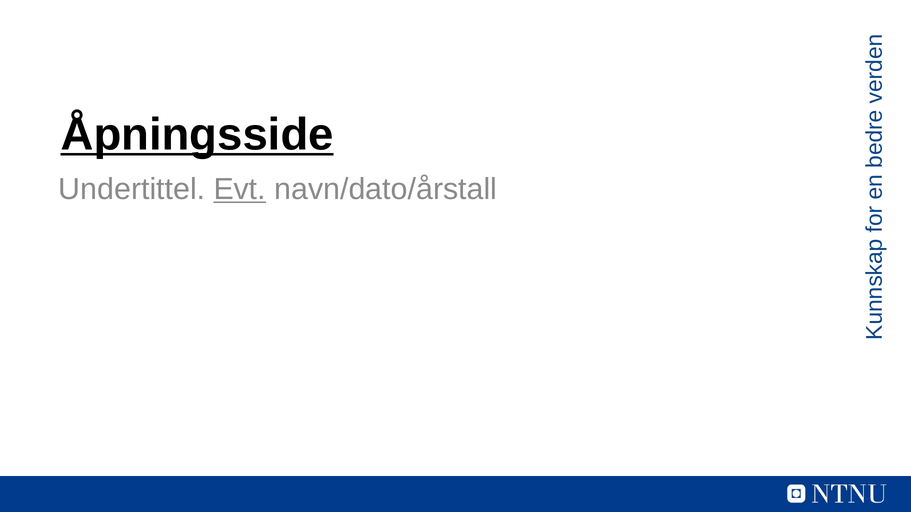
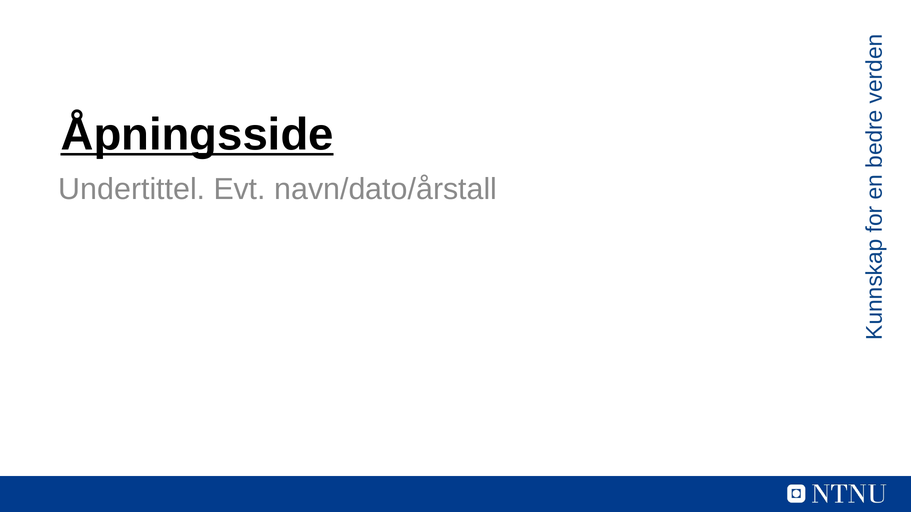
Evt underline: present -> none (240, 189)
